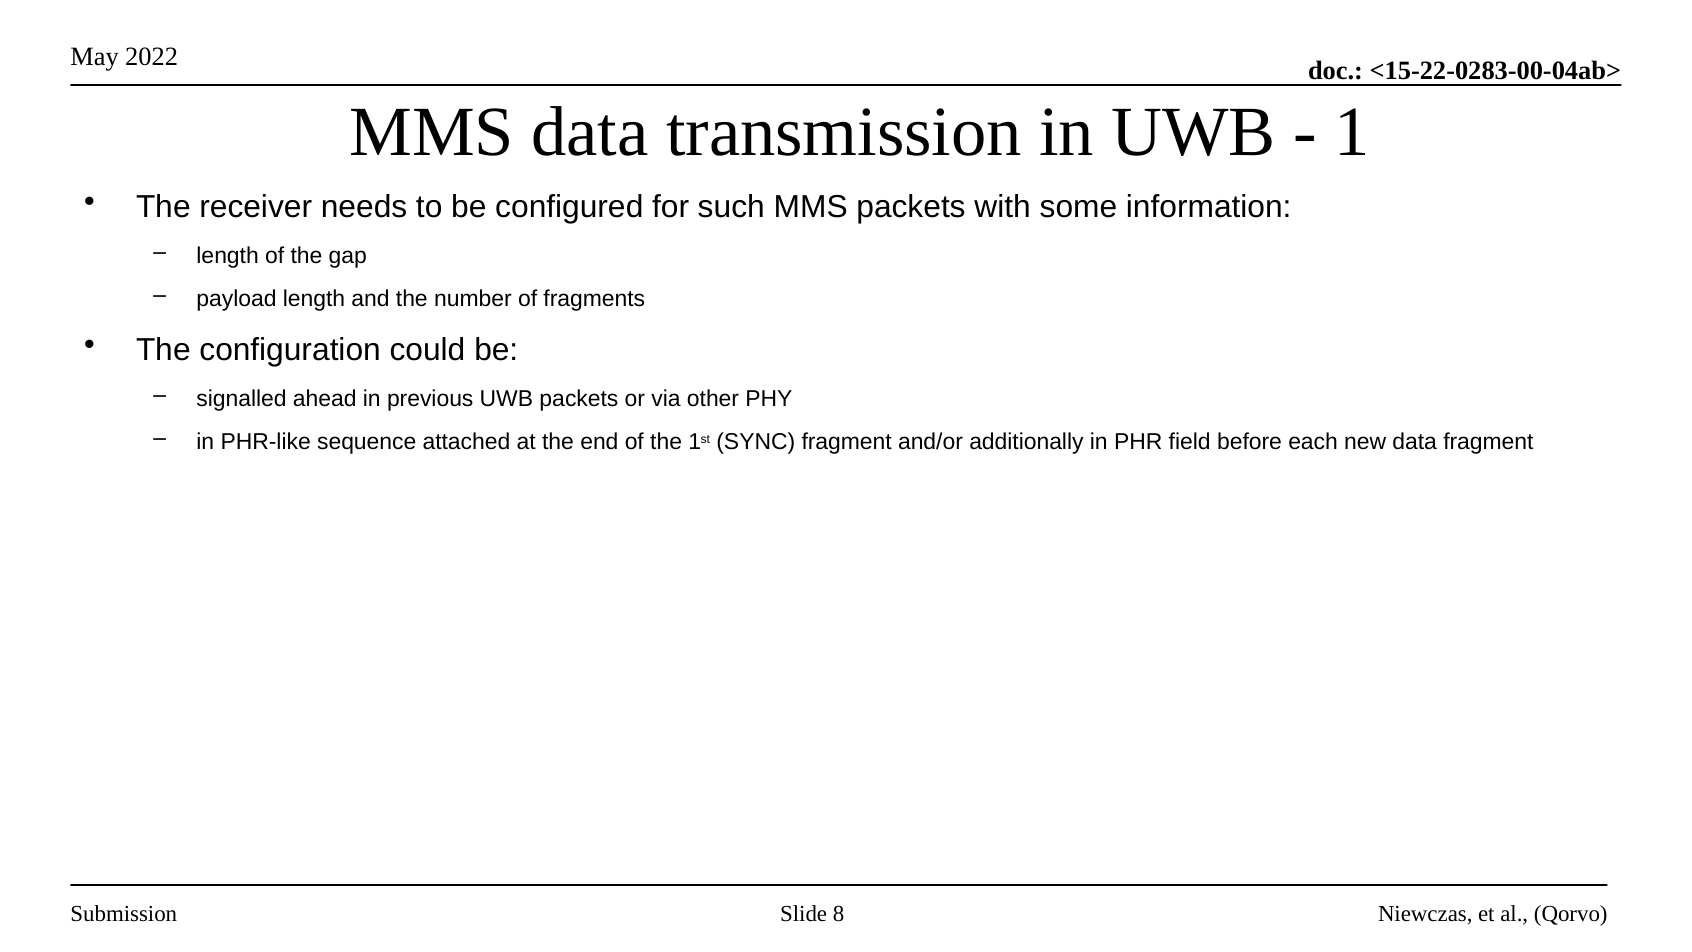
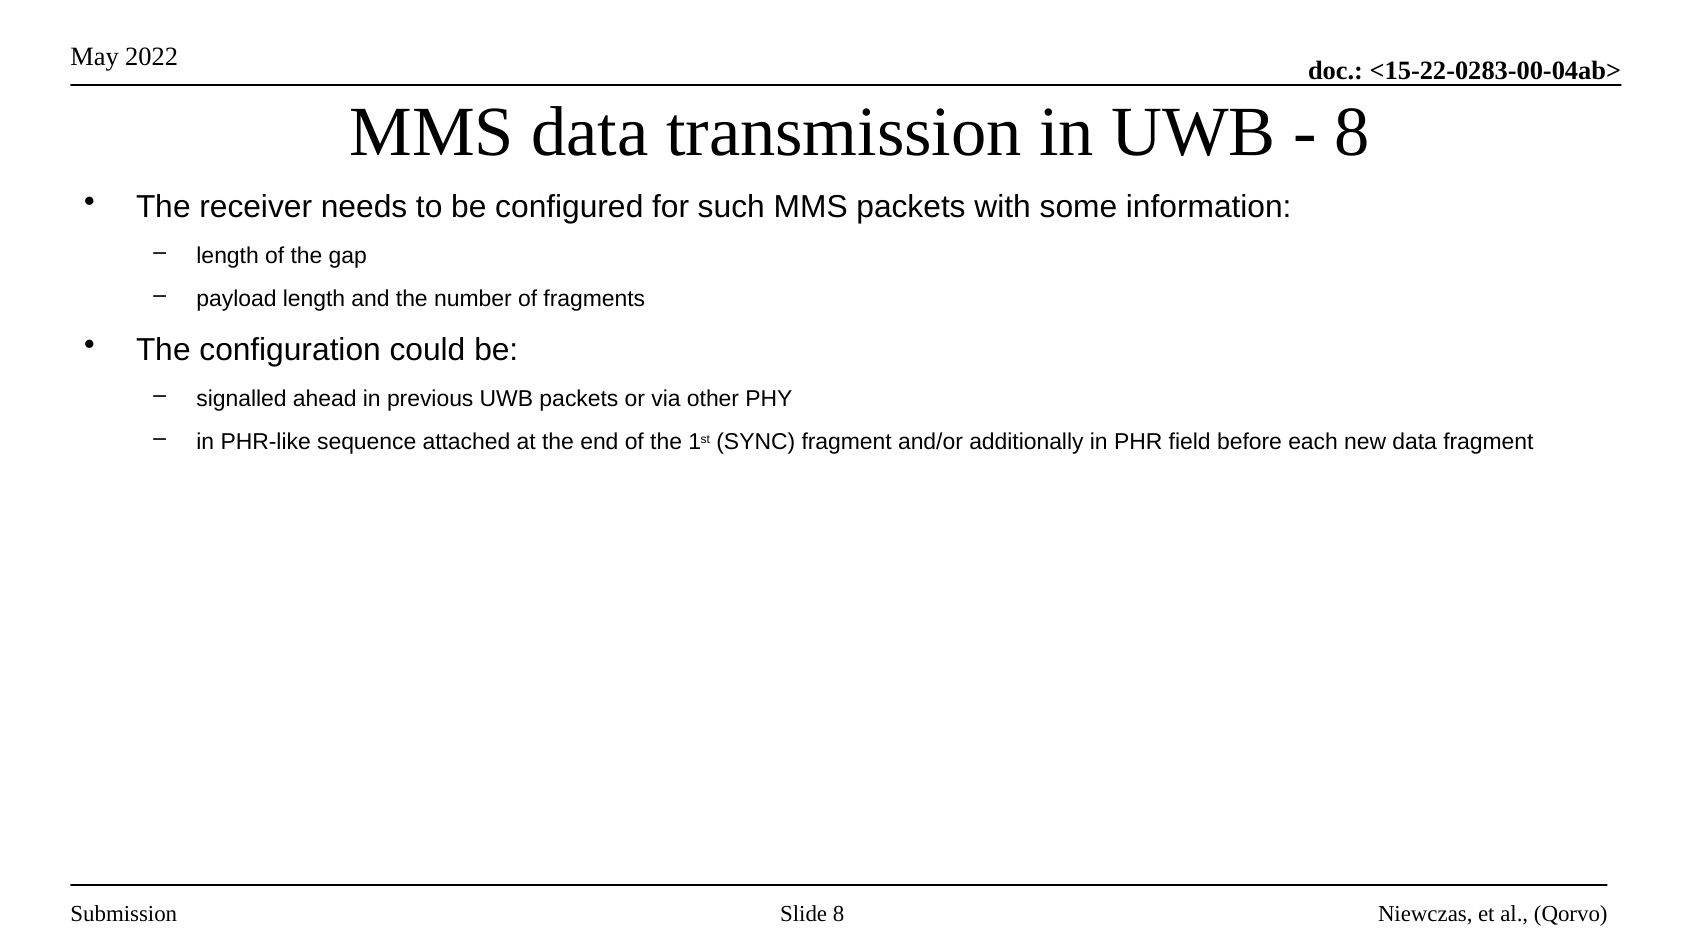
1: 1 -> 8 (1352, 132)
